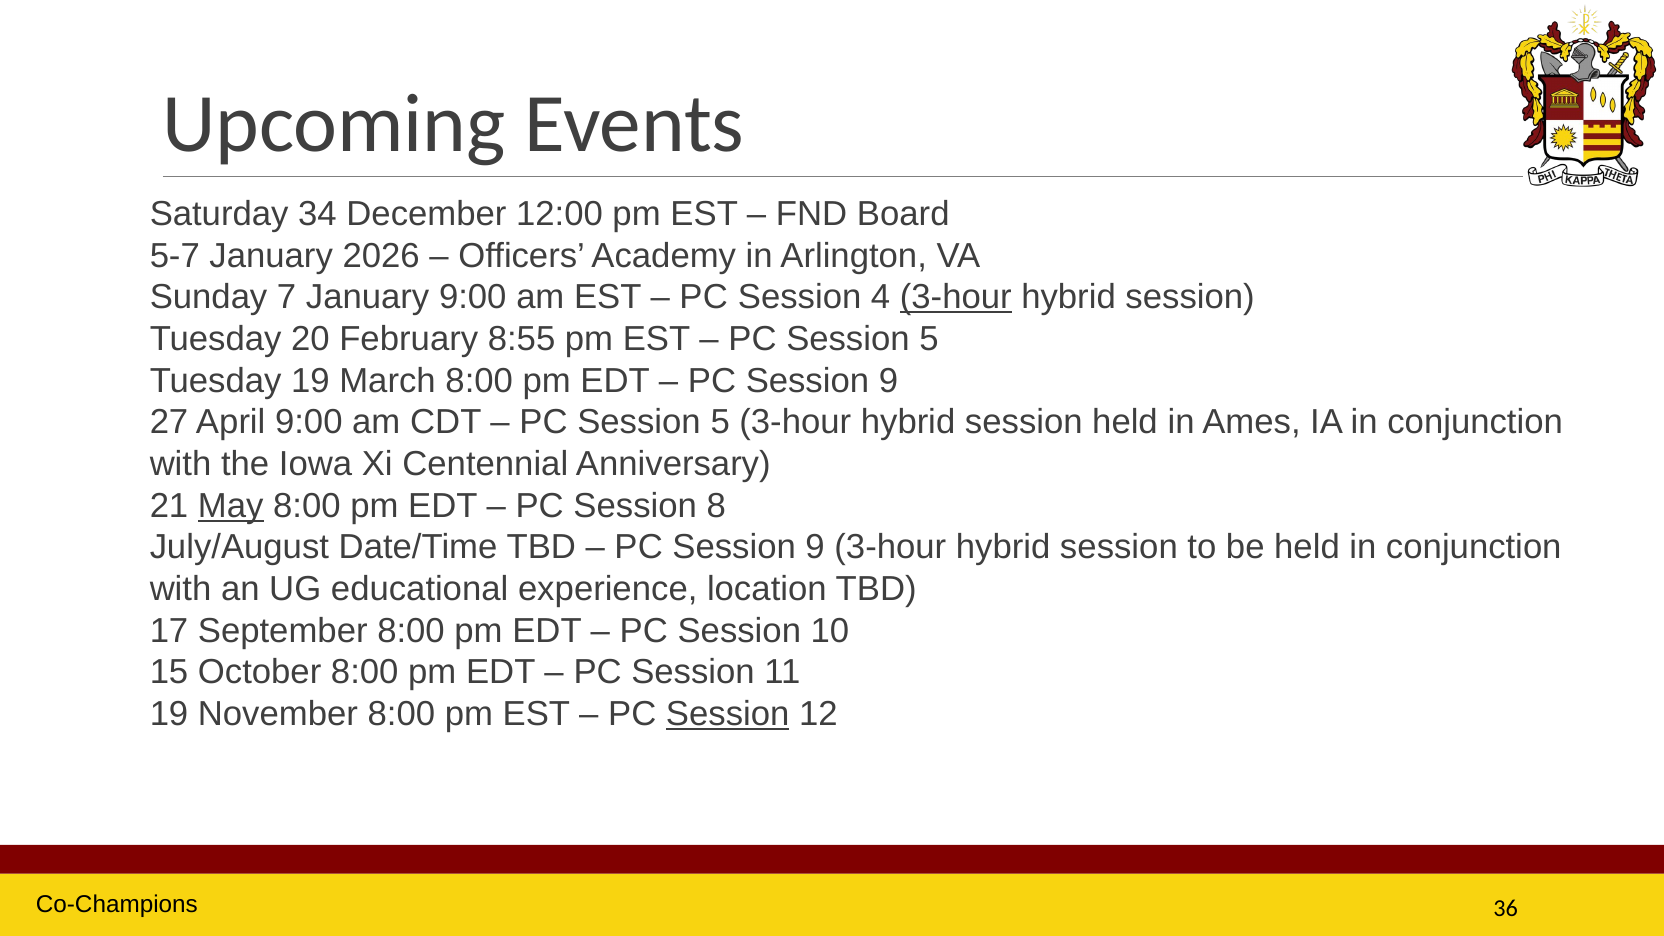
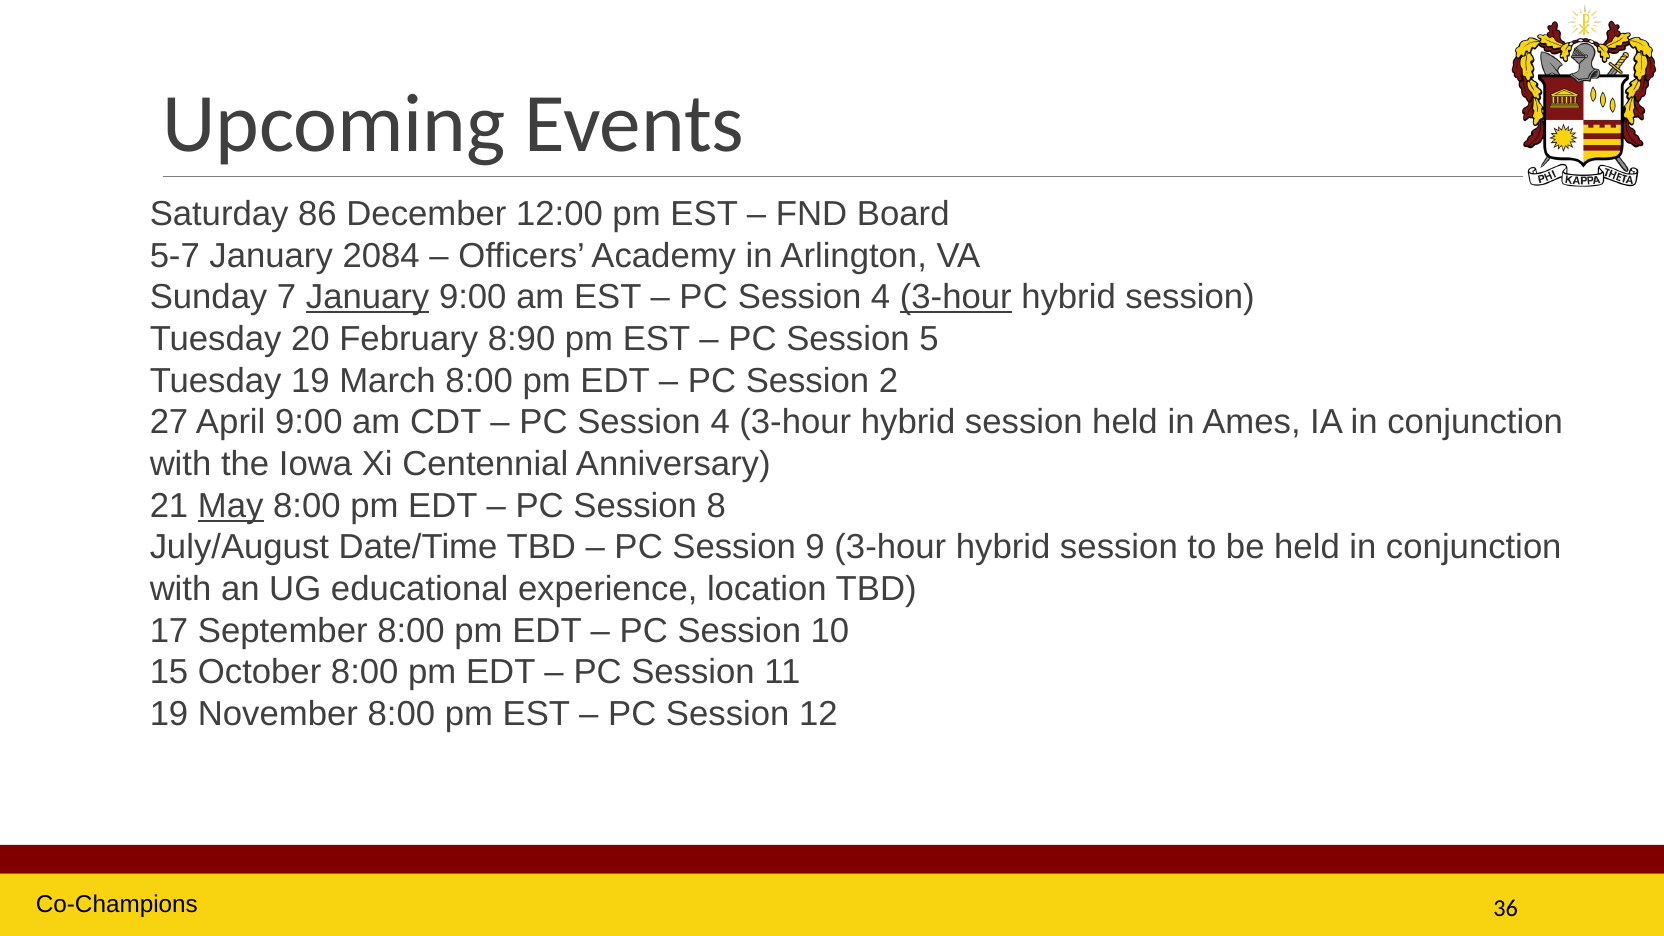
34: 34 -> 86 (317, 214)
2026: 2026 -> 2084 (381, 256)
January underline: none -> present (368, 297)
8:55: 8:55 -> 8:90 (522, 339)
9: 9 -> 2 (888, 381)
5: 5 -> 4 (720, 422)
Session underline: present -> none (728, 714)
